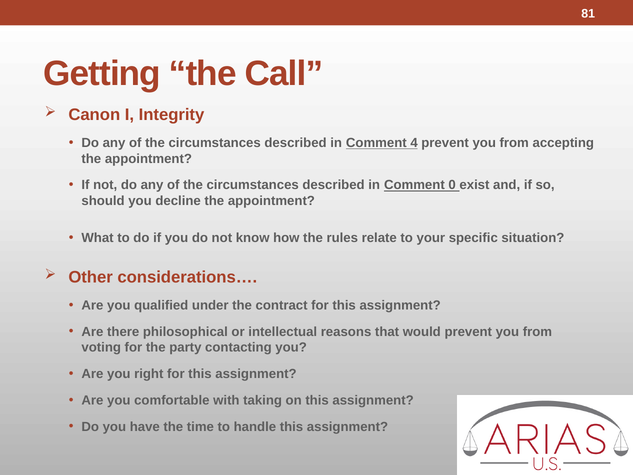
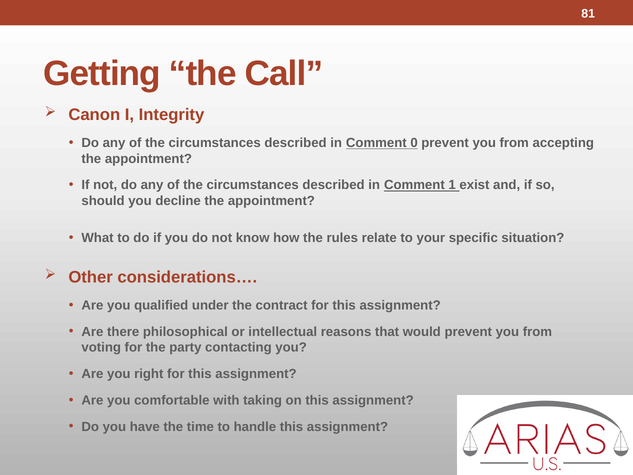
4: 4 -> 0 (414, 143)
0: 0 -> 1 (452, 185)
